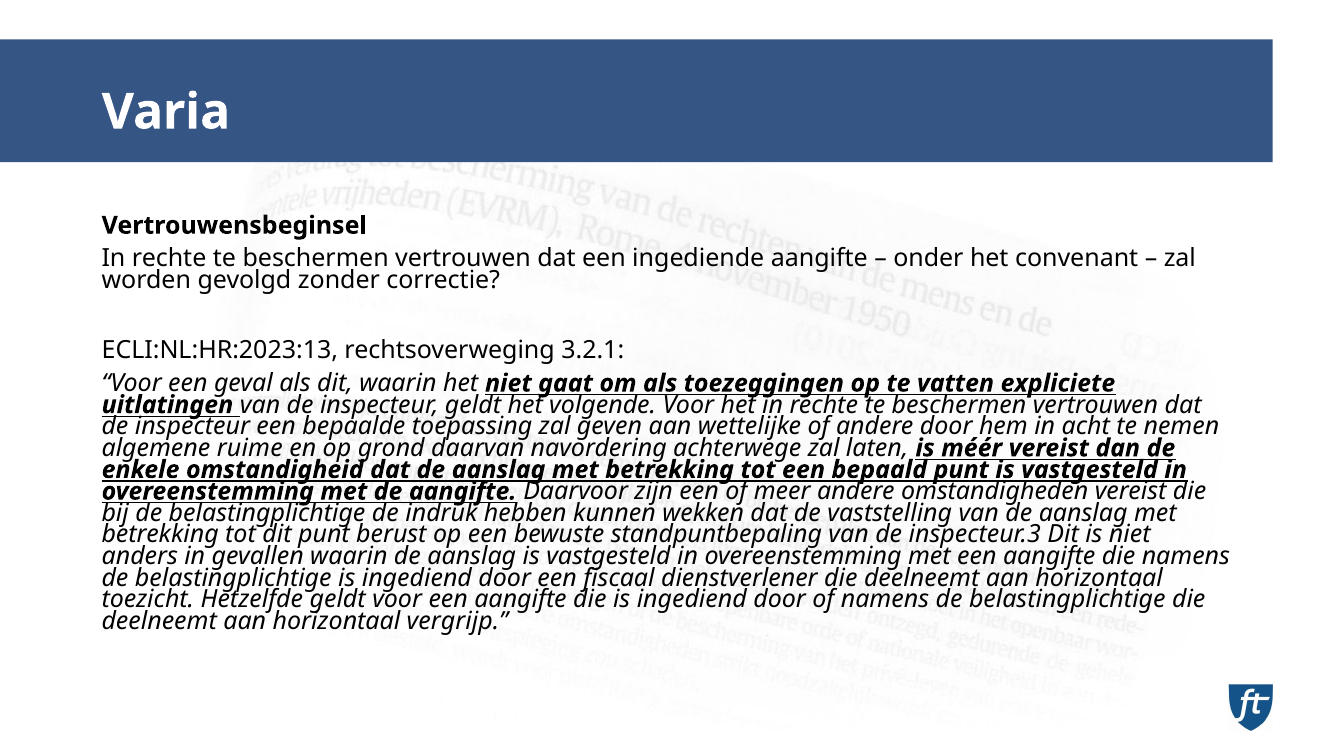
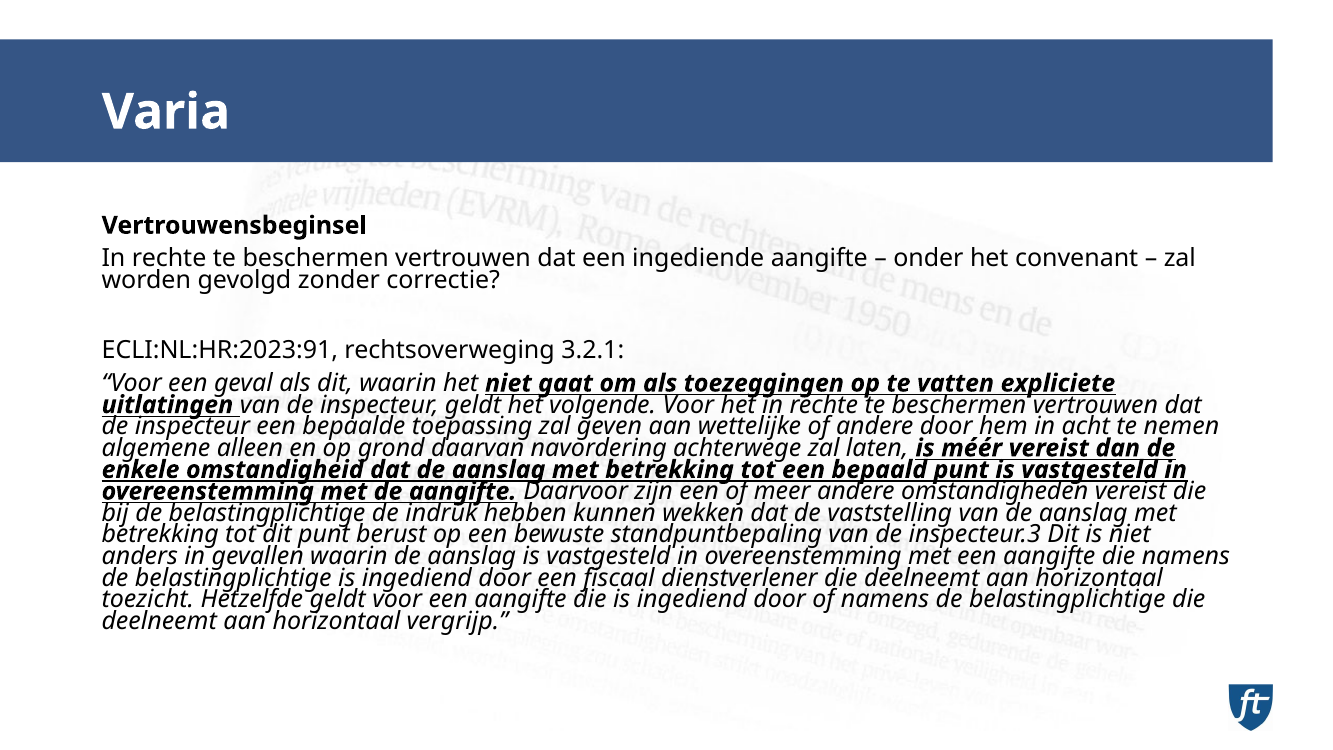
ECLI:NL:HR:2023:13: ECLI:NL:HR:2023:13 -> ECLI:NL:HR:2023:91 (220, 350)
ruime: ruime -> alleen (250, 448)
